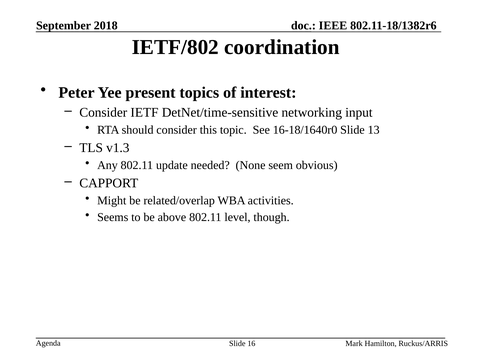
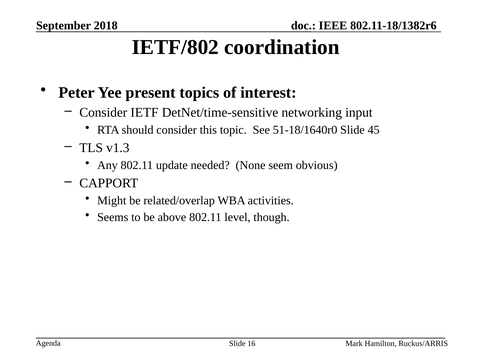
16-18/1640r0: 16-18/1640r0 -> 51-18/1640r0 (305, 130)
13: 13 -> 45 (374, 130)
